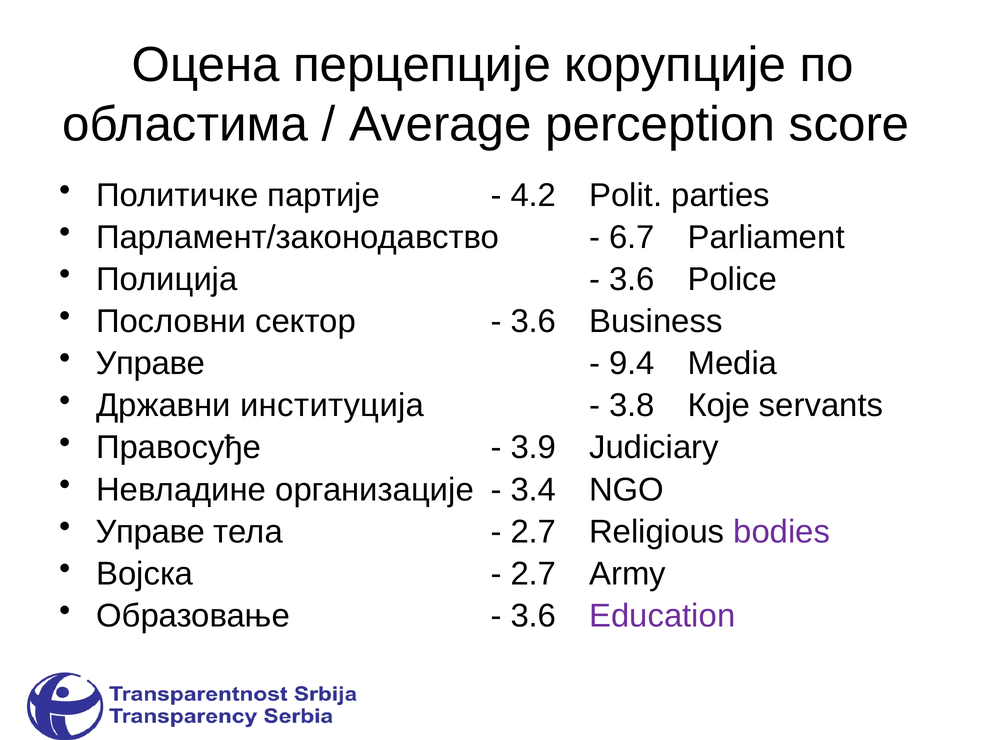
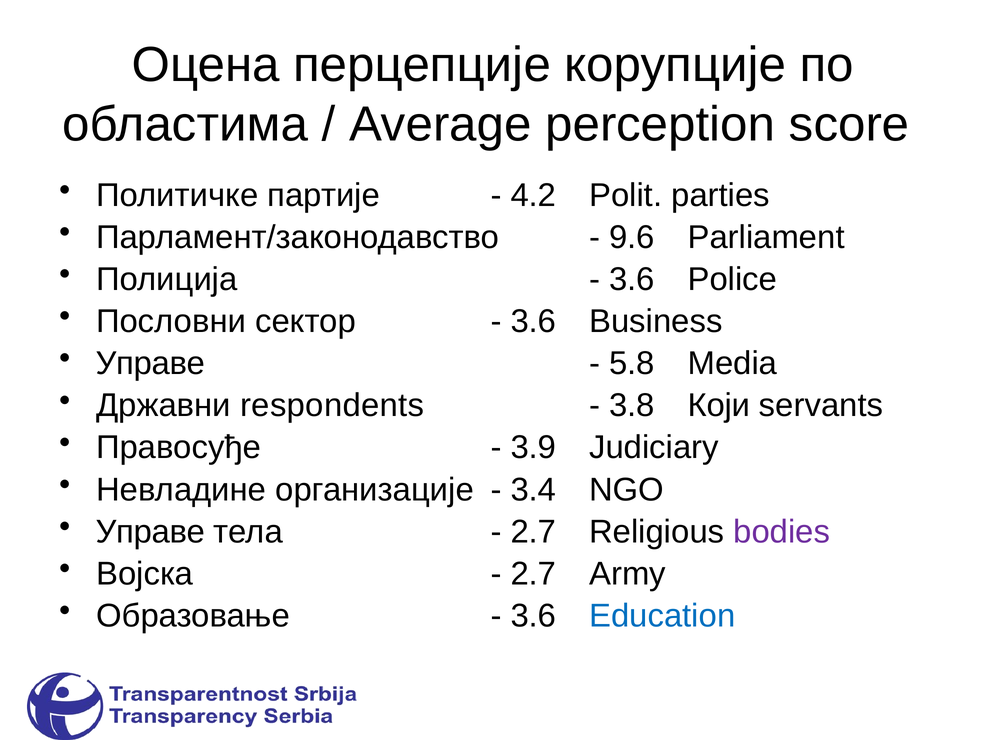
6.7: 6.7 -> 9.6 (632, 237)
9.4: 9.4 -> 5.8 (632, 363)
институција: институција -> respondents (332, 405)
Које: Које -> Који (719, 405)
Education colour: purple -> blue (662, 615)
